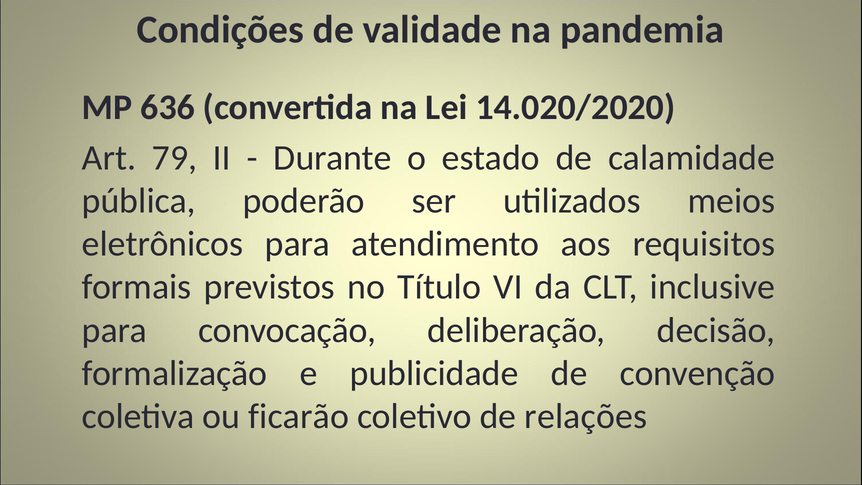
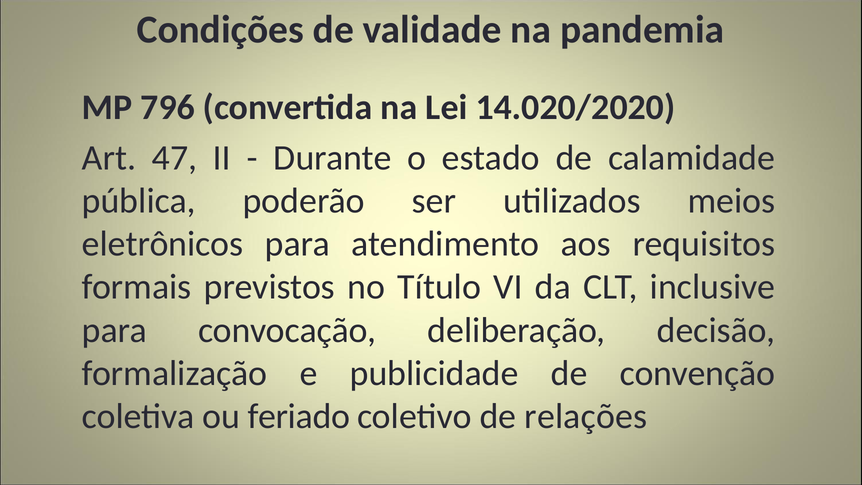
636: 636 -> 796 (168, 107)
79: 79 -> 47 (175, 158)
ou ficarão: ficarão -> feriado (299, 416)
